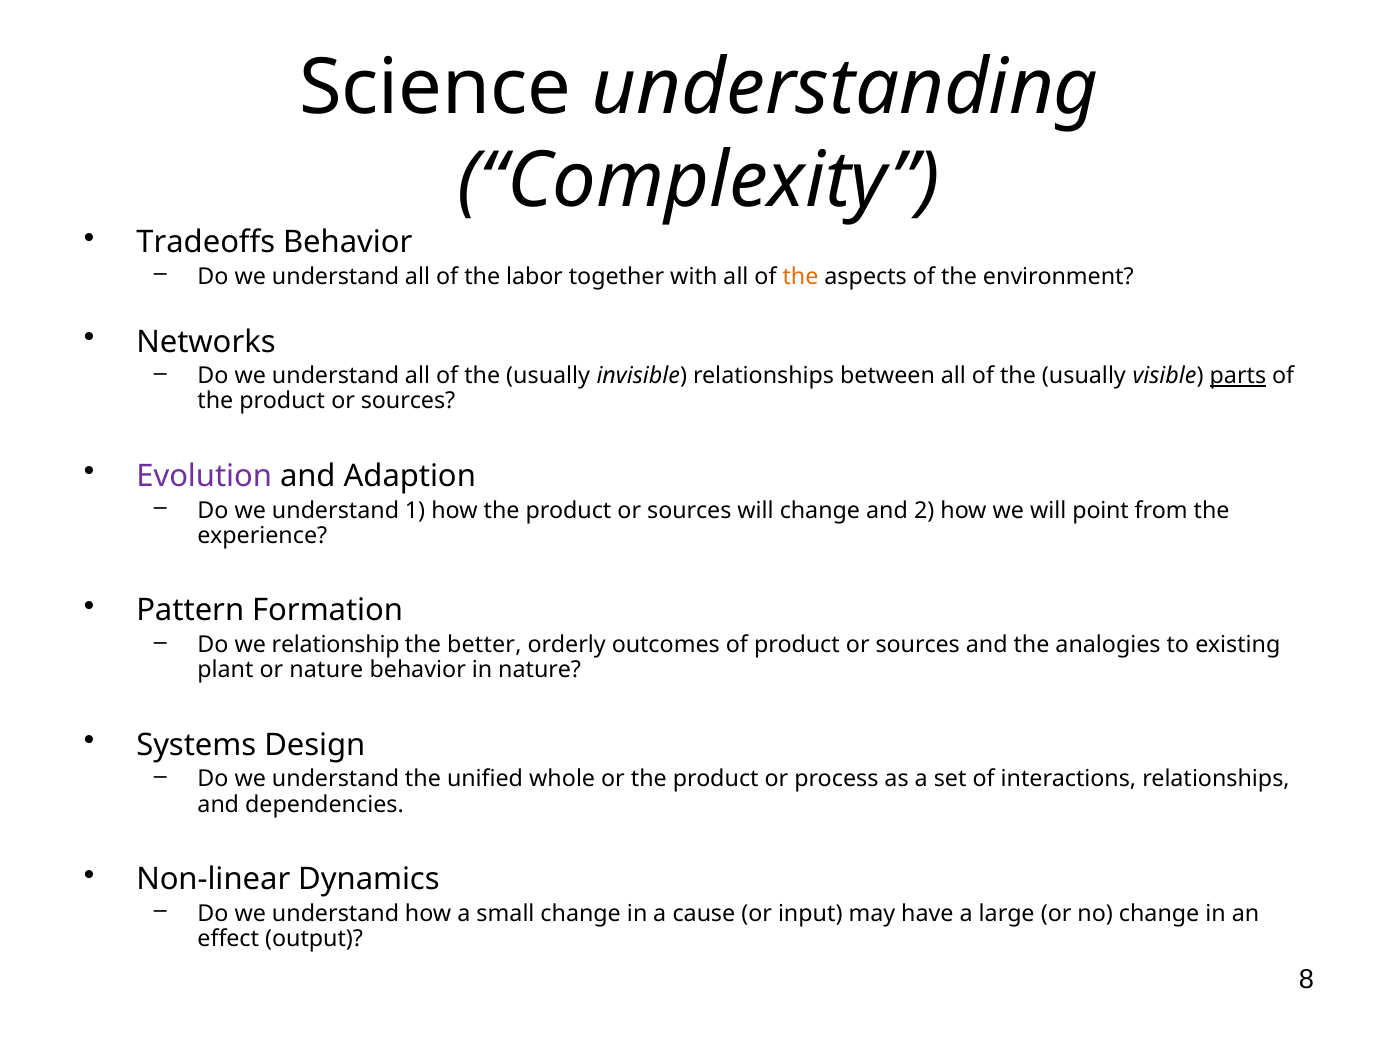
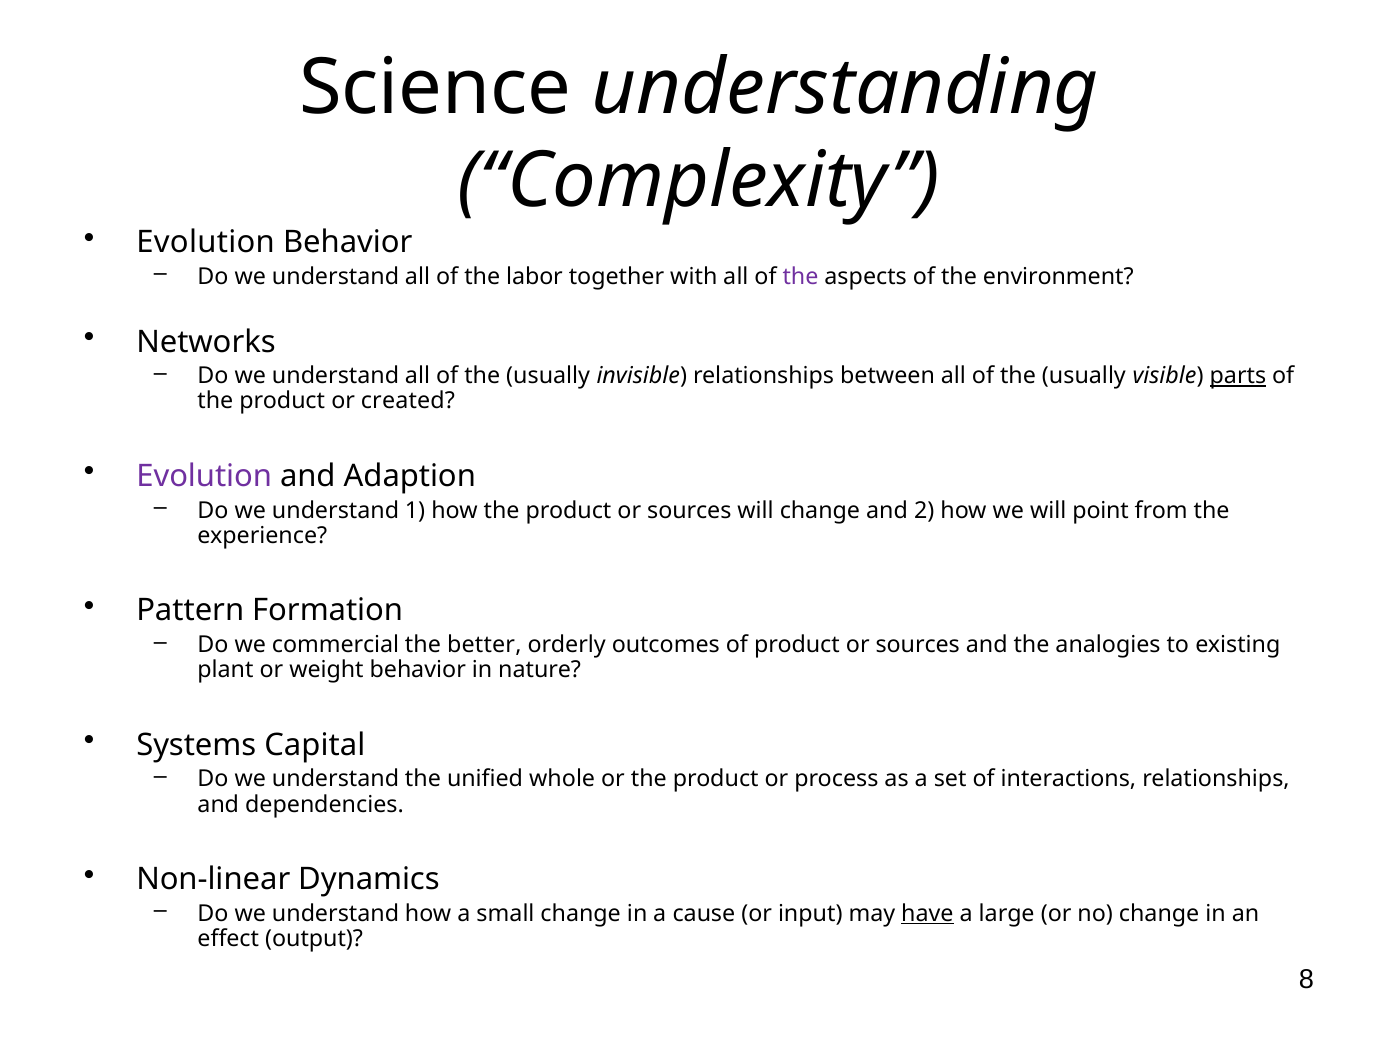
Tradeoffs: Tradeoffs -> Evolution (206, 243)
the colour: orange -> purple (801, 277)
sources: sources -> created (408, 401)
relationship: relationship -> commercial (336, 645)
or nature: nature -> weight (326, 670)
Design: Design -> Capital (315, 746)
have underline: none -> present (927, 914)
